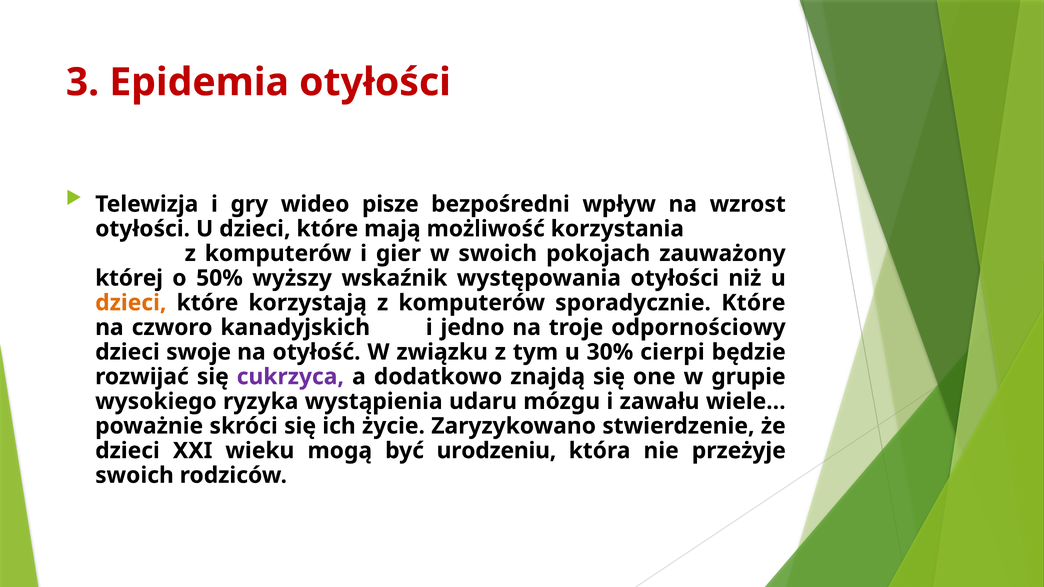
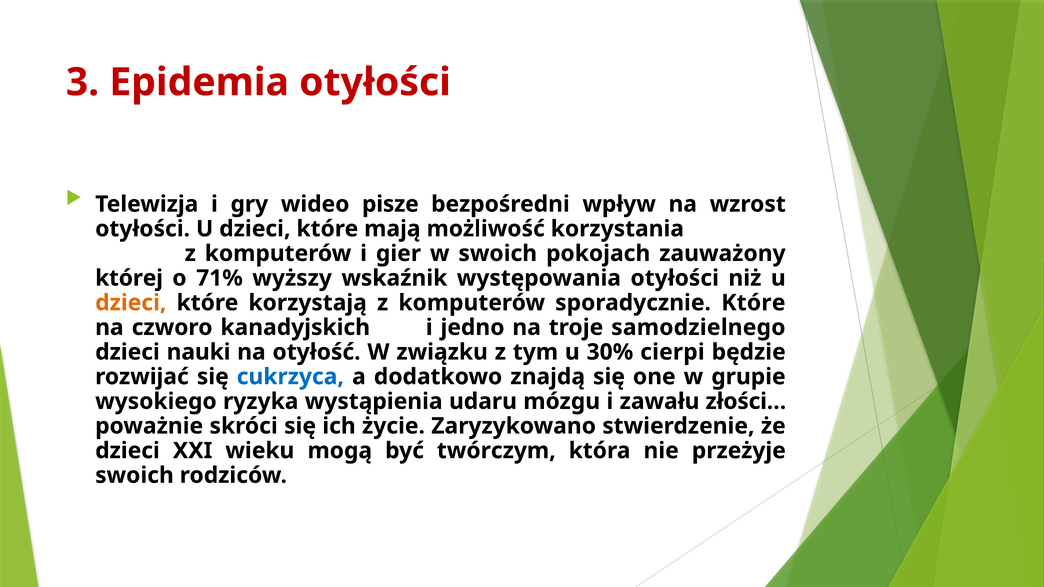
50%: 50% -> 71% (219, 278)
odpornościowy: odpornościowy -> samodzielnego (698, 328)
swoje: swoje -> nauki (199, 352)
cukrzyca colour: purple -> blue (290, 377)
wiele…: wiele… -> złości… (746, 402)
urodzeniu: urodzeniu -> twórczym (496, 451)
